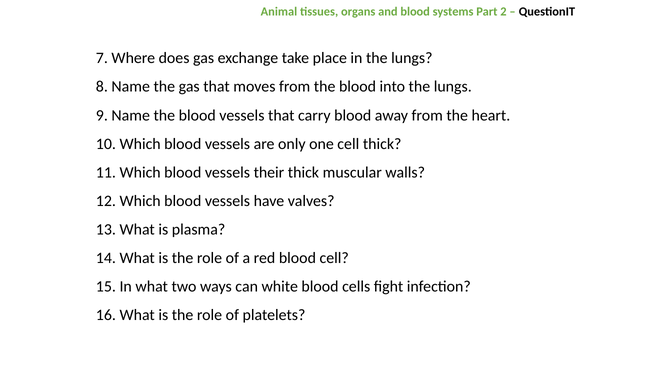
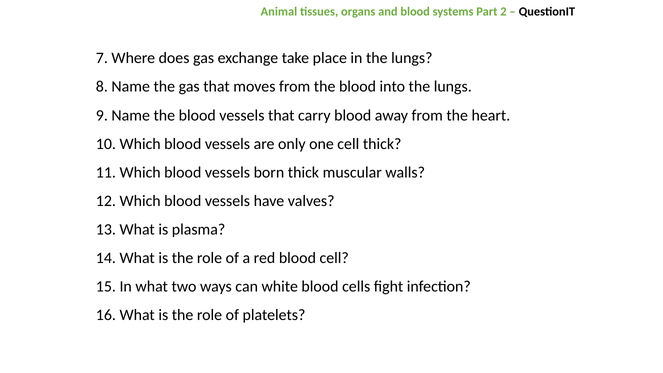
their: their -> born (269, 172)
